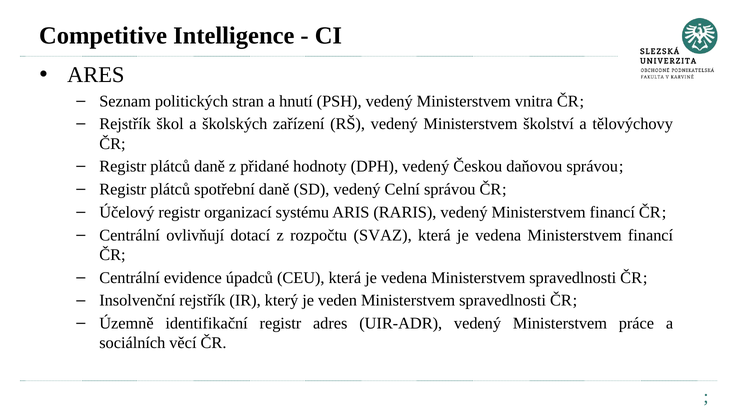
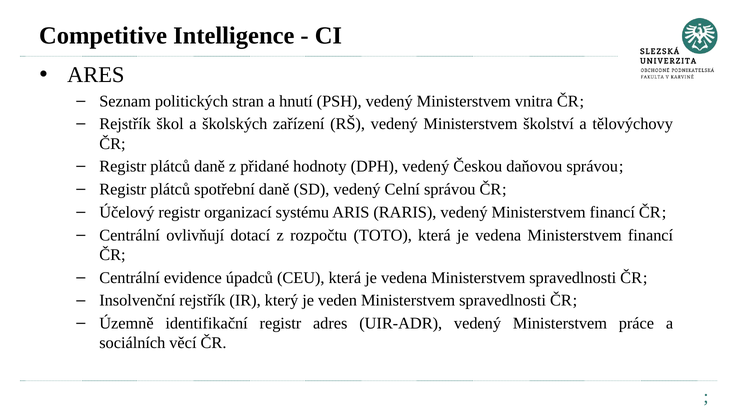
SVAZ: SVAZ -> TOTO (383, 235)
